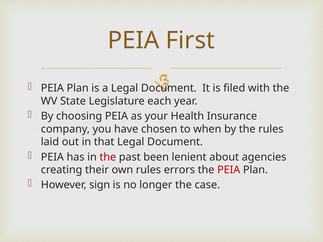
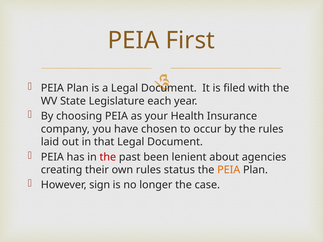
when: when -> occur (207, 129)
errors: errors -> status (179, 170)
PEIA colour: red -> orange (229, 170)
